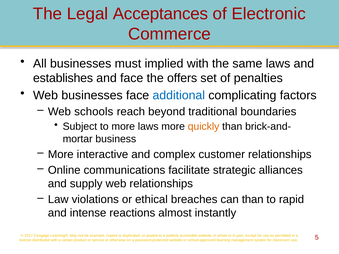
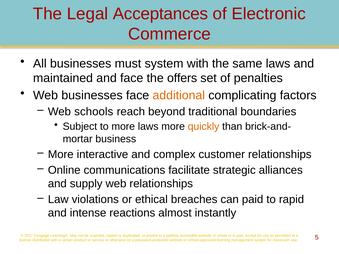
must implied: implied -> system (164, 64)
establishes: establishes -> maintained (63, 78)
additional colour: blue -> orange (179, 95)
can than: than -> paid (253, 200)
